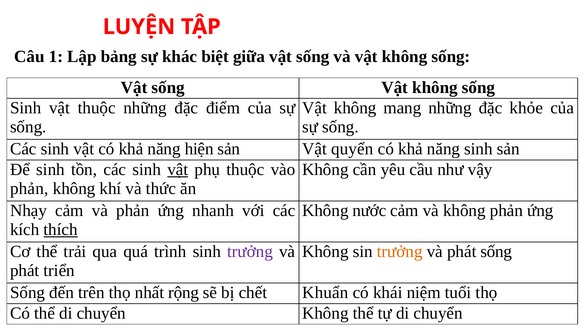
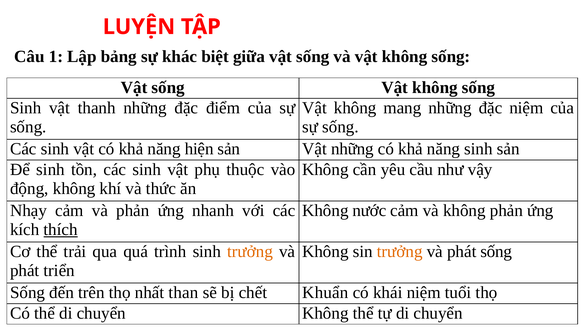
vật thuộc: thuộc -> thanh (97, 108)
đặc khỏe: khỏe -> niệm (526, 108)
Vật quyển: quyển -> những (352, 149)
vật underline: present -> none (178, 170)
phản: phản -> động (29, 189)
trưởng colour: purple -> orange (250, 252)
rộng: rộng -> than (183, 293)
